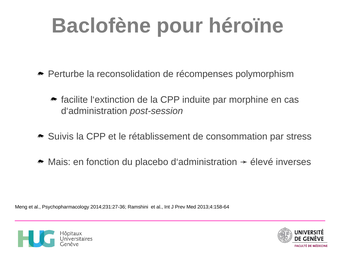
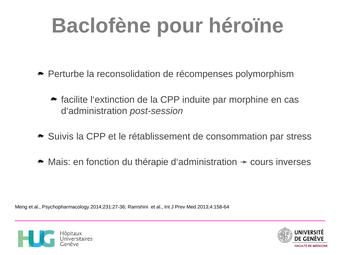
placebo: placebo -> thérapie (152, 162)
élevé: élevé -> cours (262, 162)
